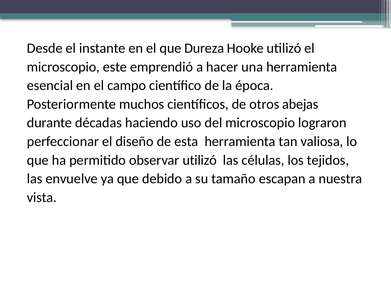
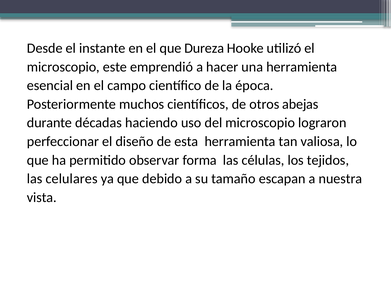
observar utilizó: utilizó -> forma (200, 160)
envuelve: envuelve -> celulares (72, 178)
